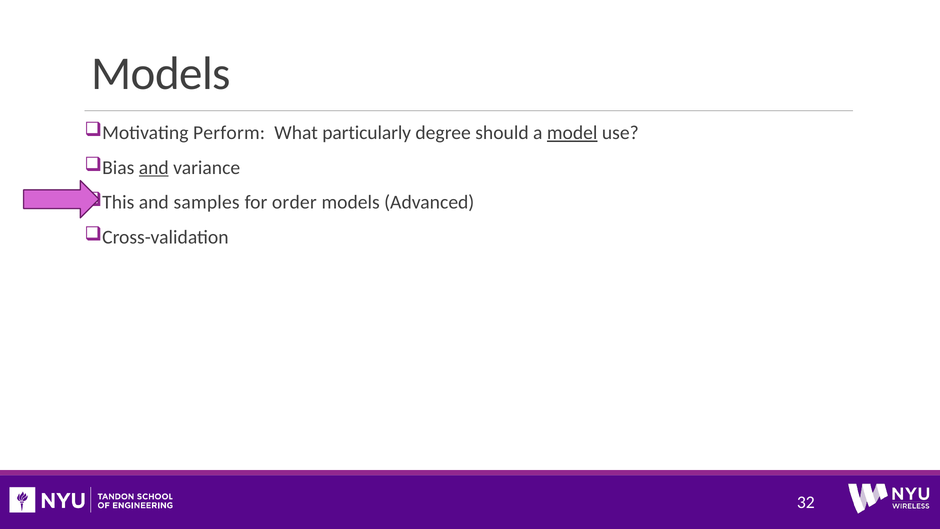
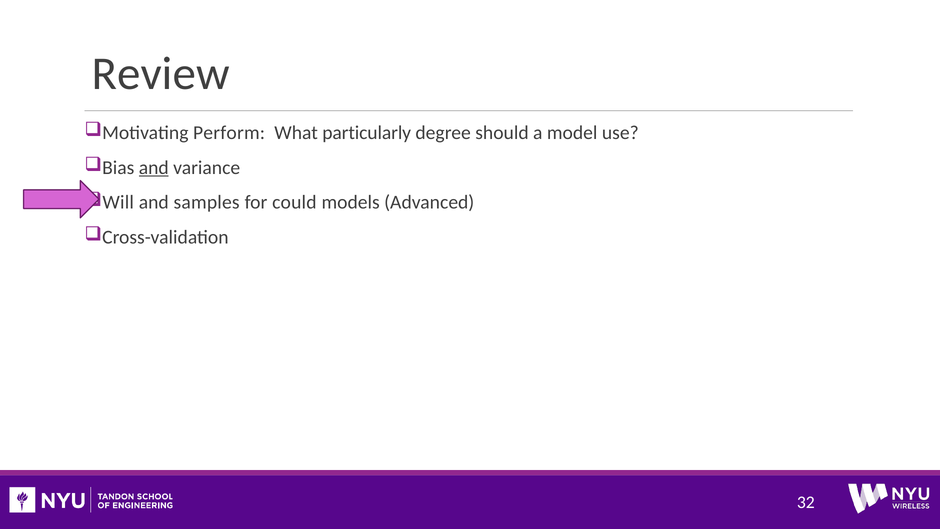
Models: Models -> Review (161, 74)
model underline: present -> none (572, 133)
This: This -> Will (118, 202)
order: order -> could (294, 202)
